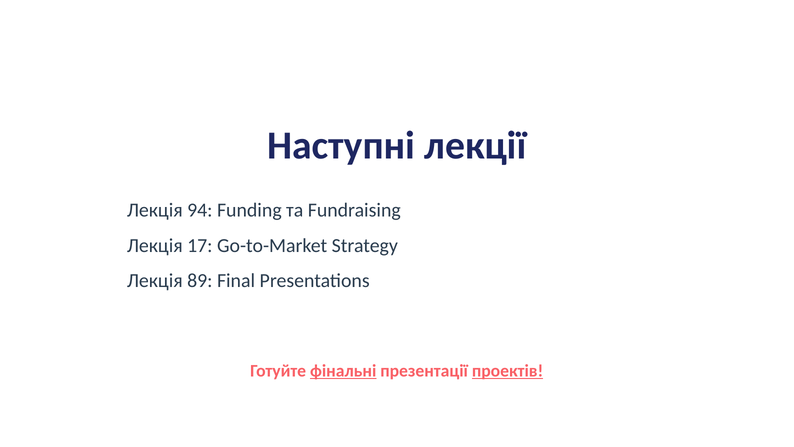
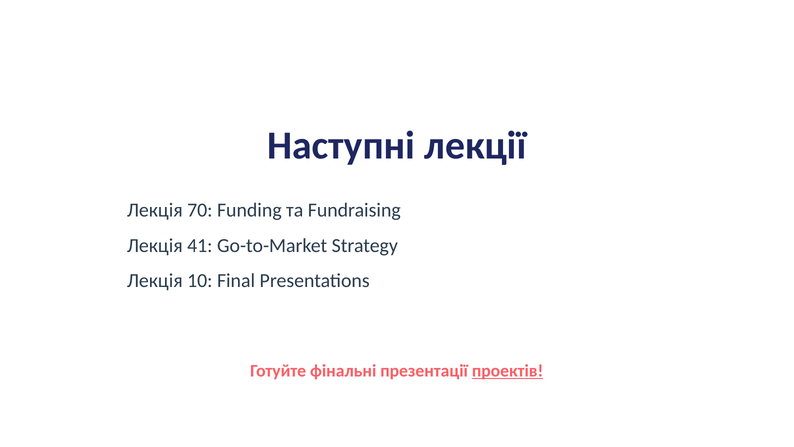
94: 94 -> 70 (200, 210)
17: 17 -> 41 (200, 245)
89: 89 -> 10 (200, 281)
фінальні underline: present -> none (343, 370)
